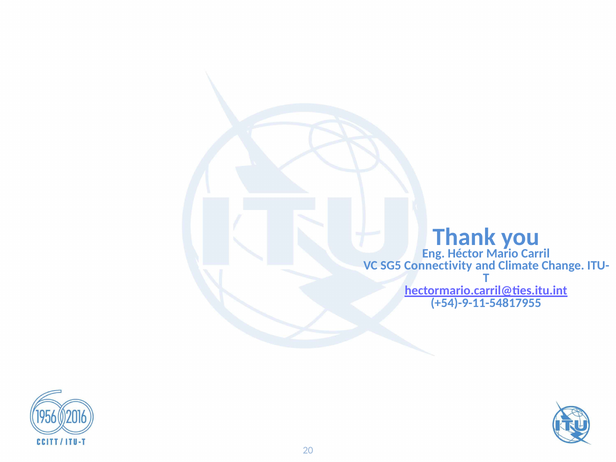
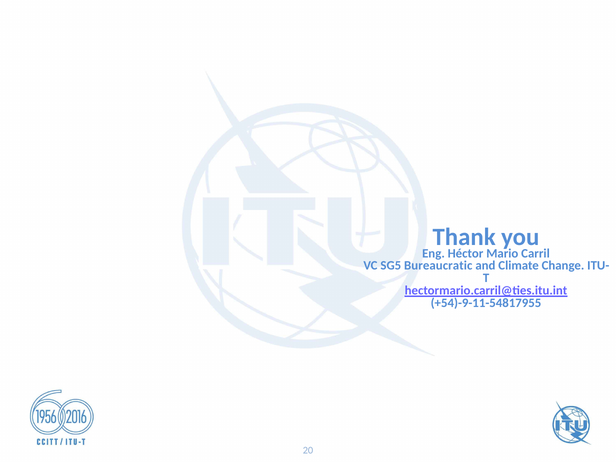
Connectivity: Connectivity -> Bureaucratic (438, 266)
